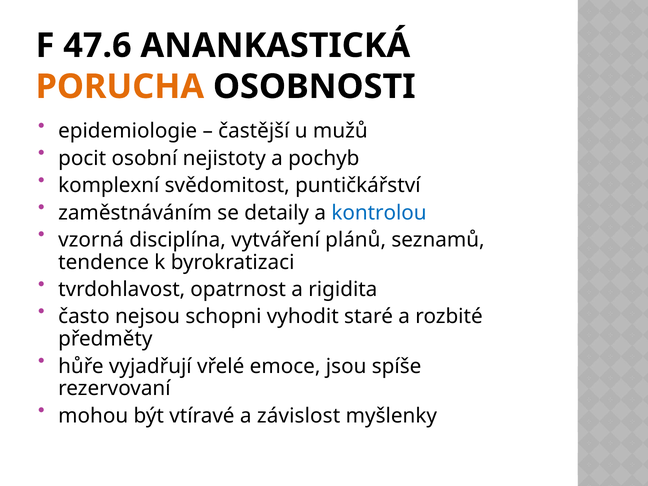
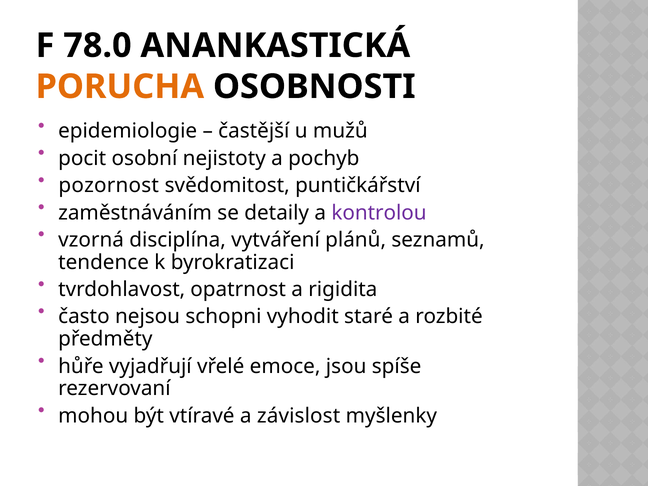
47.6: 47.6 -> 78.0 (97, 46)
komplexní: komplexní -> pozornost (109, 186)
kontrolou colour: blue -> purple (379, 213)
